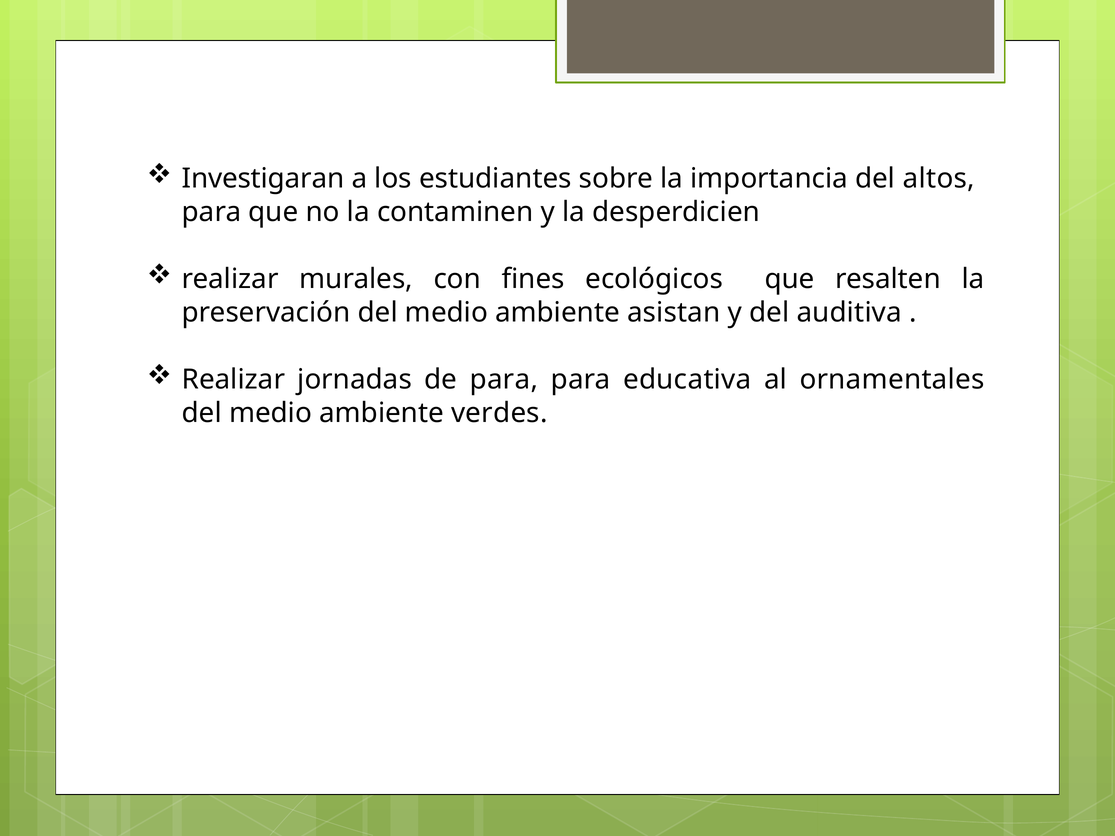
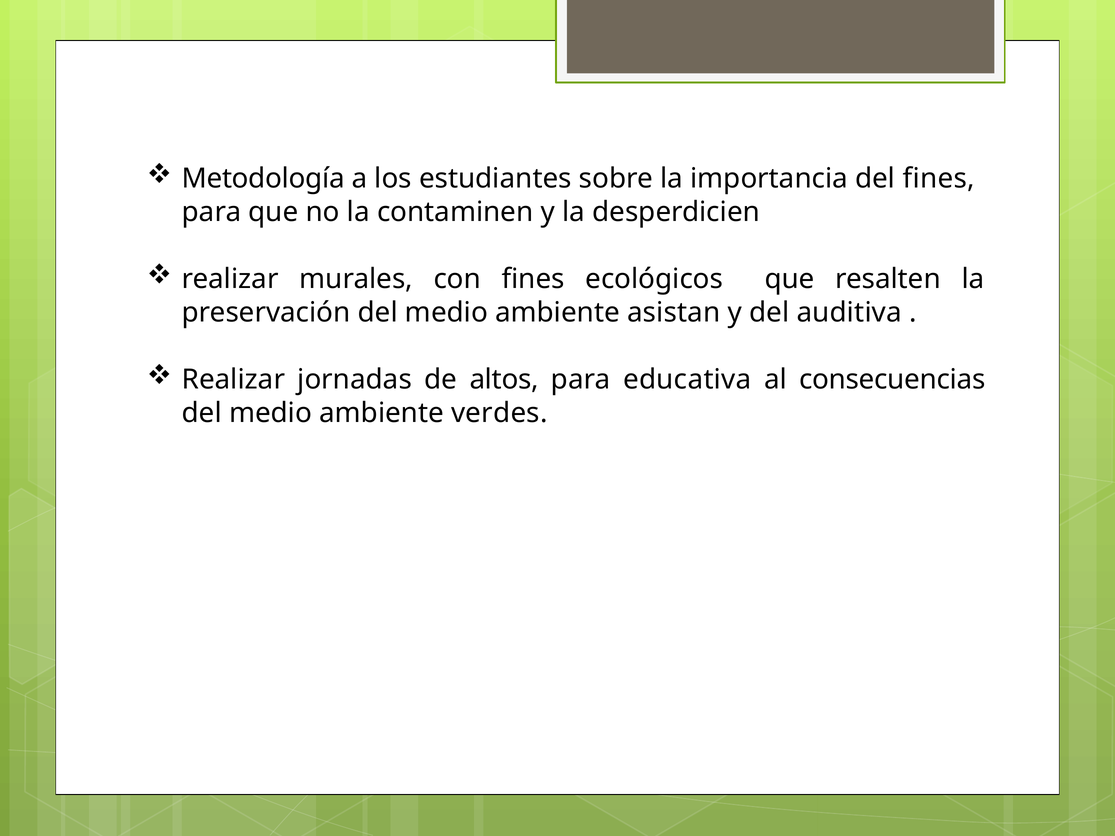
Investigaran: Investigaran -> Metodología (263, 179)
del altos: altos -> fines (939, 179)
de para: para -> altos (504, 380)
ornamentales: ornamentales -> consecuencias (892, 380)
